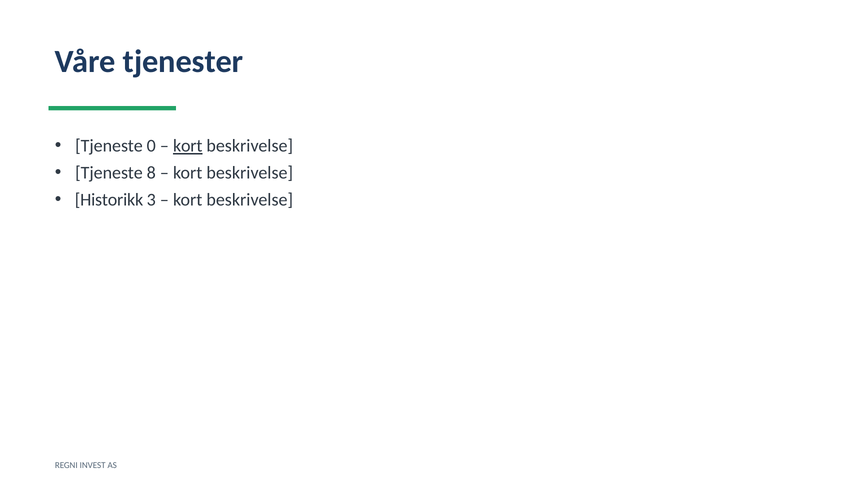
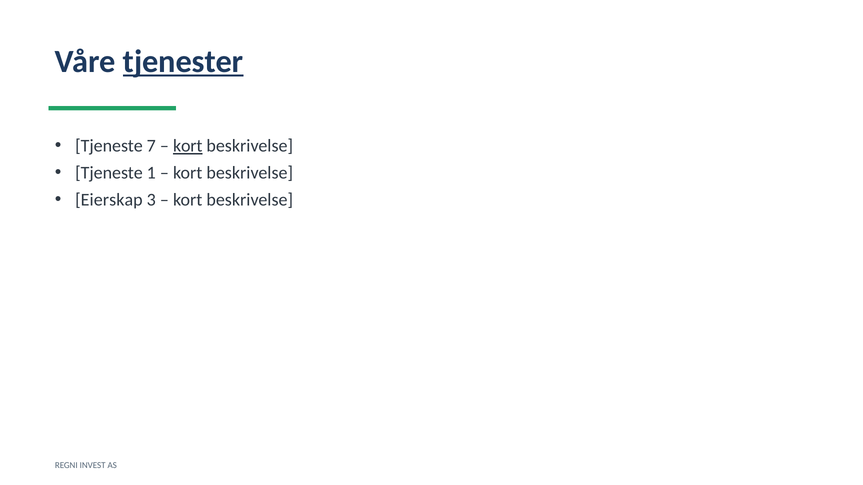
tjenester underline: none -> present (183, 62)
0: 0 -> 7 (151, 146)
8: 8 -> 1 (151, 173)
Historikk: Historikk -> Eierskap (109, 200)
